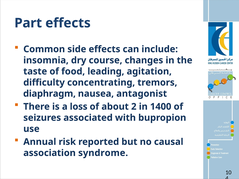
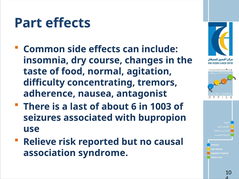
leading: leading -> normal (106, 71)
diaphragm: diaphragm -> adherence (49, 94)
loss: loss -> last (79, 107)
2: 2 -> 6 (134, 107)
1400: 1400 -> 1003 (161, 107)
Annual: Annual -> Relieve (40, 142)
